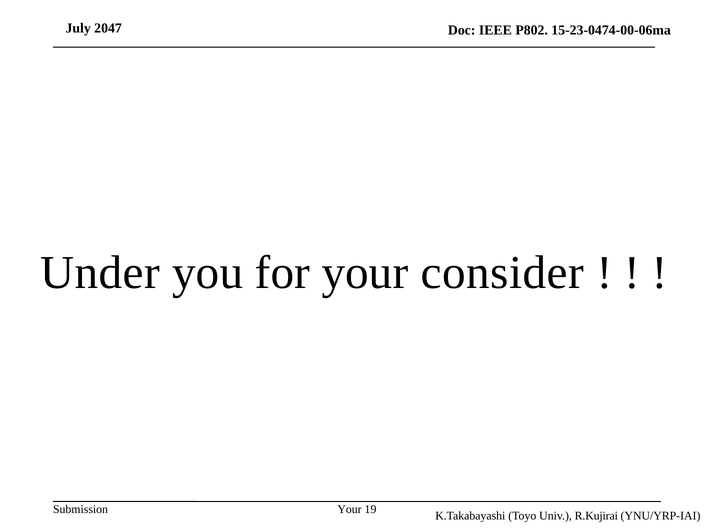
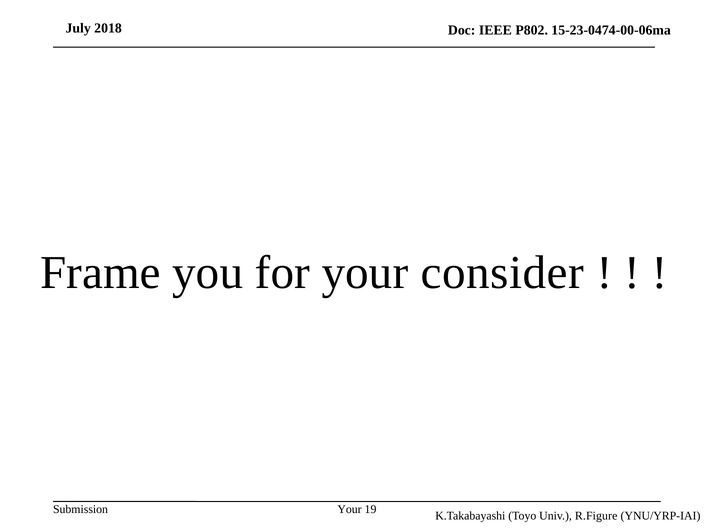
2047: 2047 -> 2018 (108, 28)
Under: Under -> Frame (100, 273)
R.Kujirai: R.Kujirai -> R.Figure (596, 516)
